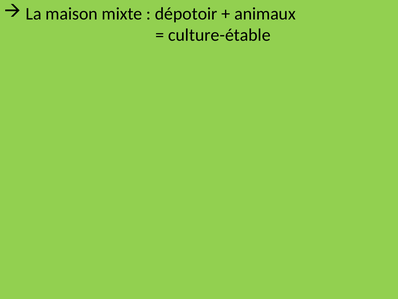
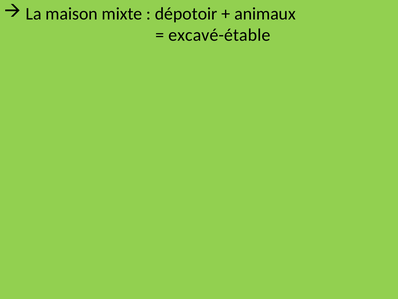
culture-étable: culture-étable -> excavé-étable (219, 35)
